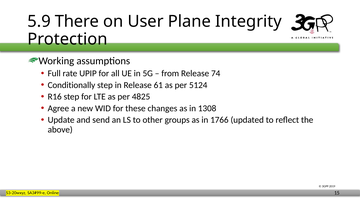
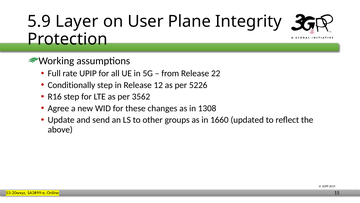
There: There -> Layer (77, 21)
74: 74 -> 22 (216, 73)
61: 61 -> 12 (158, 85)
5124: 5124 -> 5226 (198, 85)
4825: 4825 -> 3562 (141, 96)
1766: 1766 -> 1660 (219, 120)
